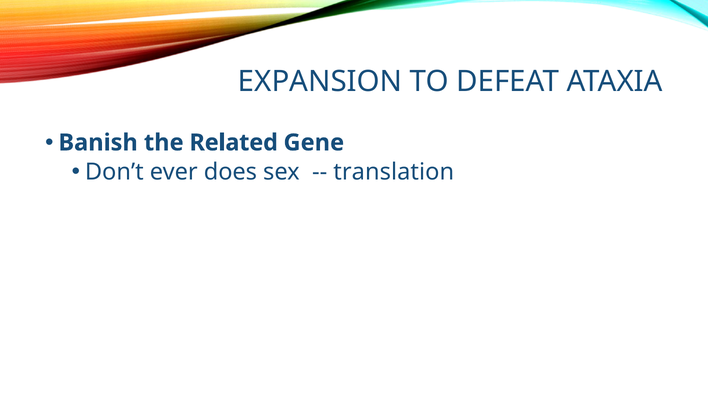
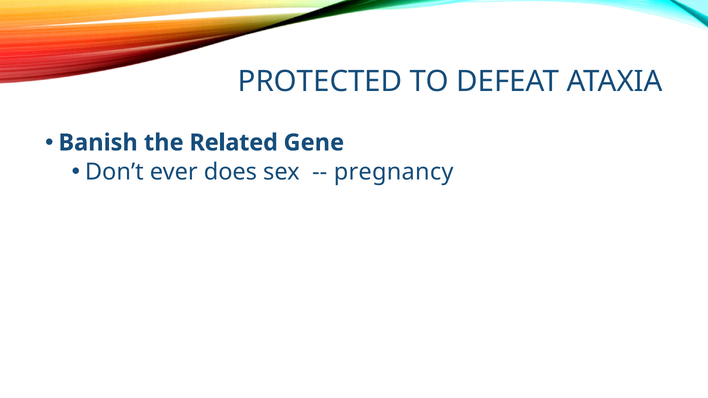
EXPANSION: EXPANSION -> PROTECTED (320, 82)
translation: translation -> pregnancy (394, 172)
